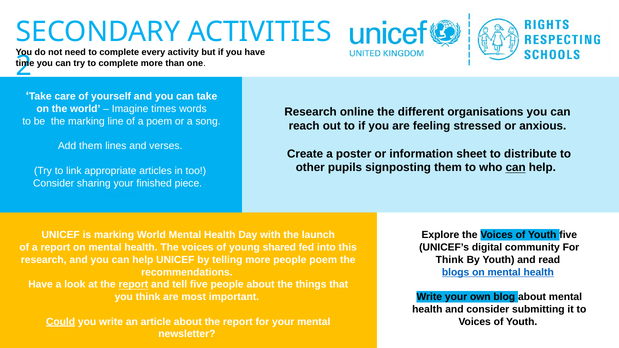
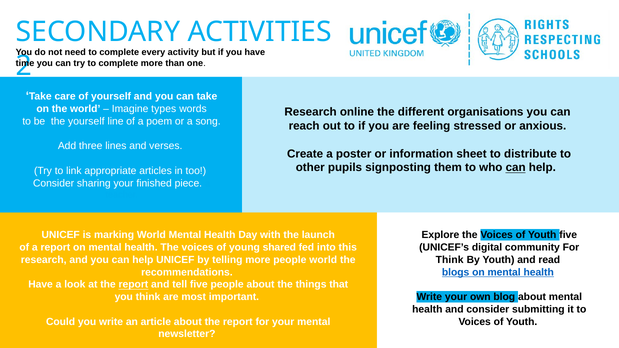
times: times -> types (164, 109)
the marking: marking -> yourself (86, 121)
Add them: them -> three (91, 146)
people poem: poem -> world (323, 260)
Could underline: present -> none (61, 322)
